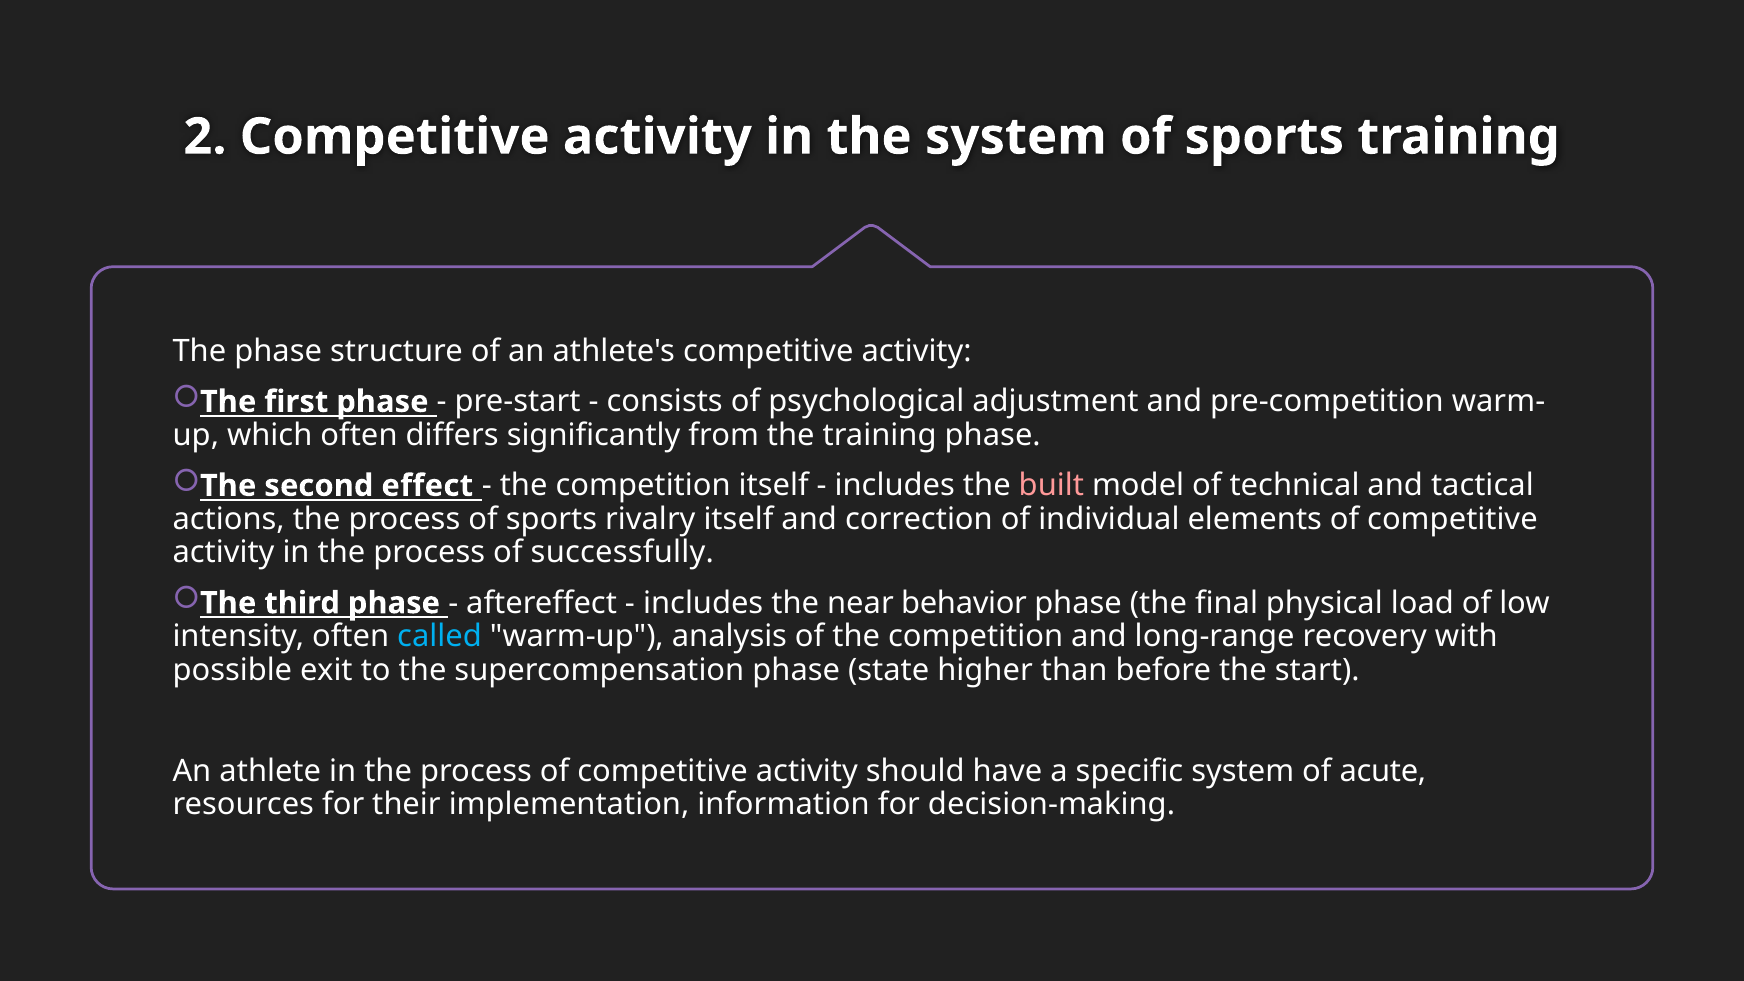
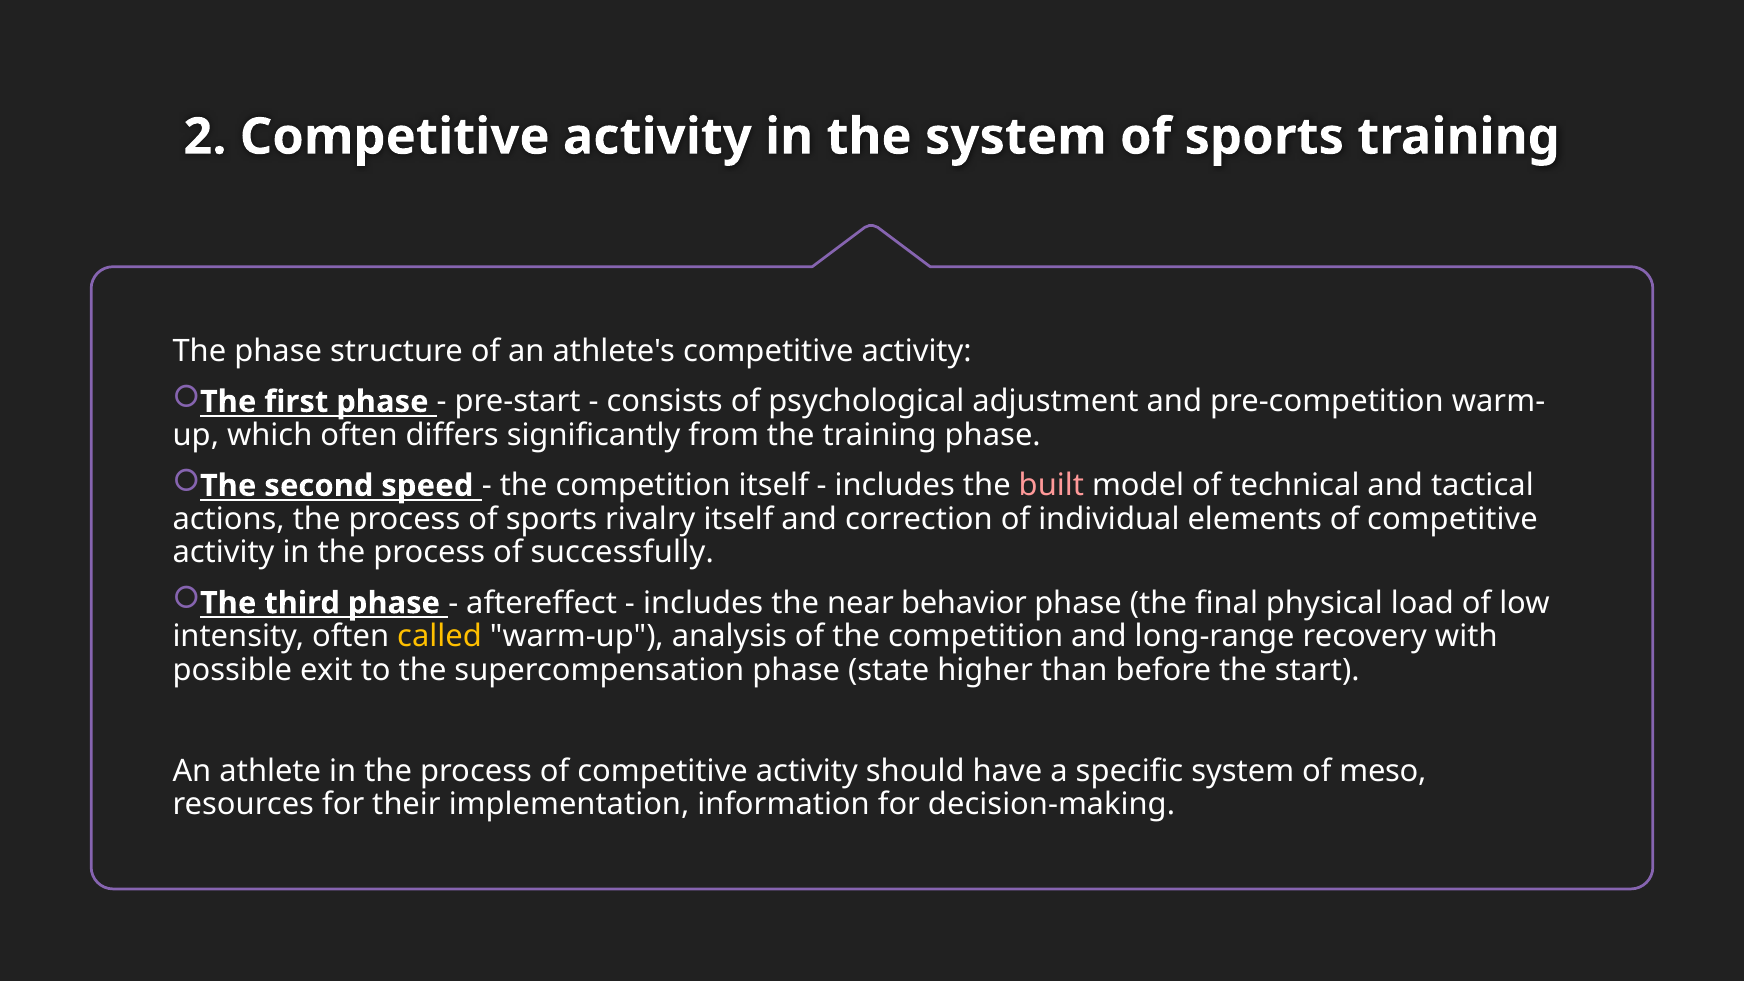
effect: effect -> speed (427, 486)
called colour: light blue -> yellow (439, 636)
acute: acute -> meso (1383, 771)
